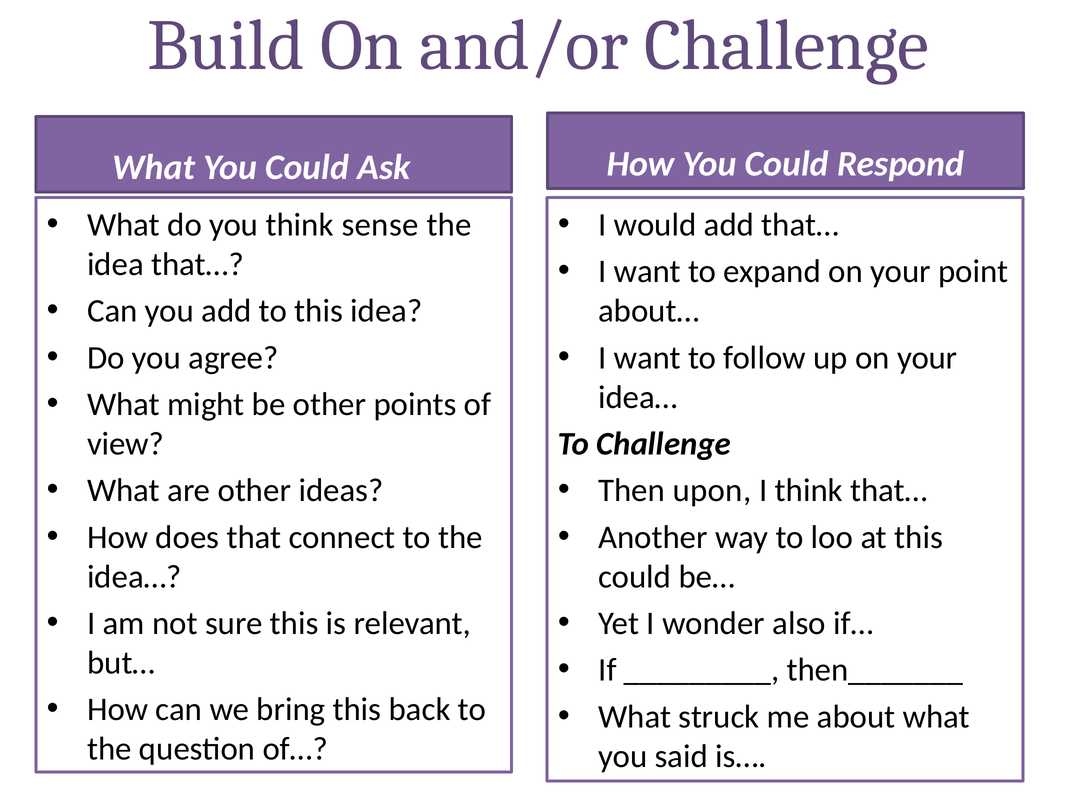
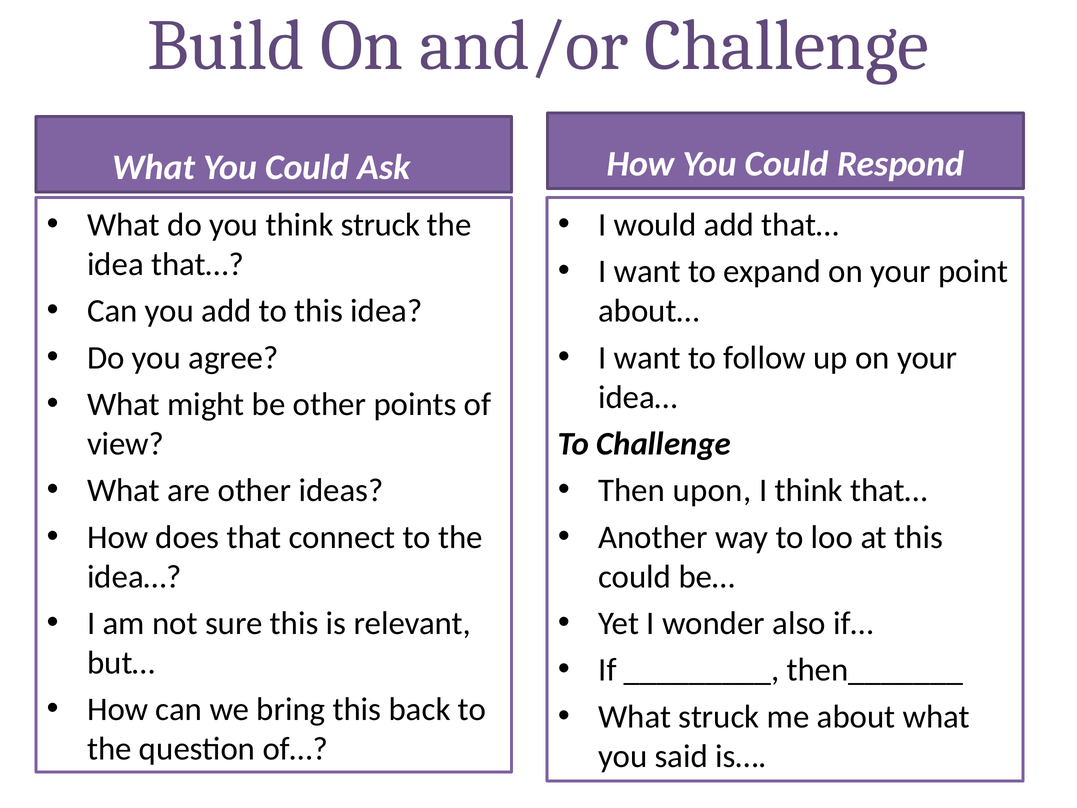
think sense: sense -> struck (380, 225)
